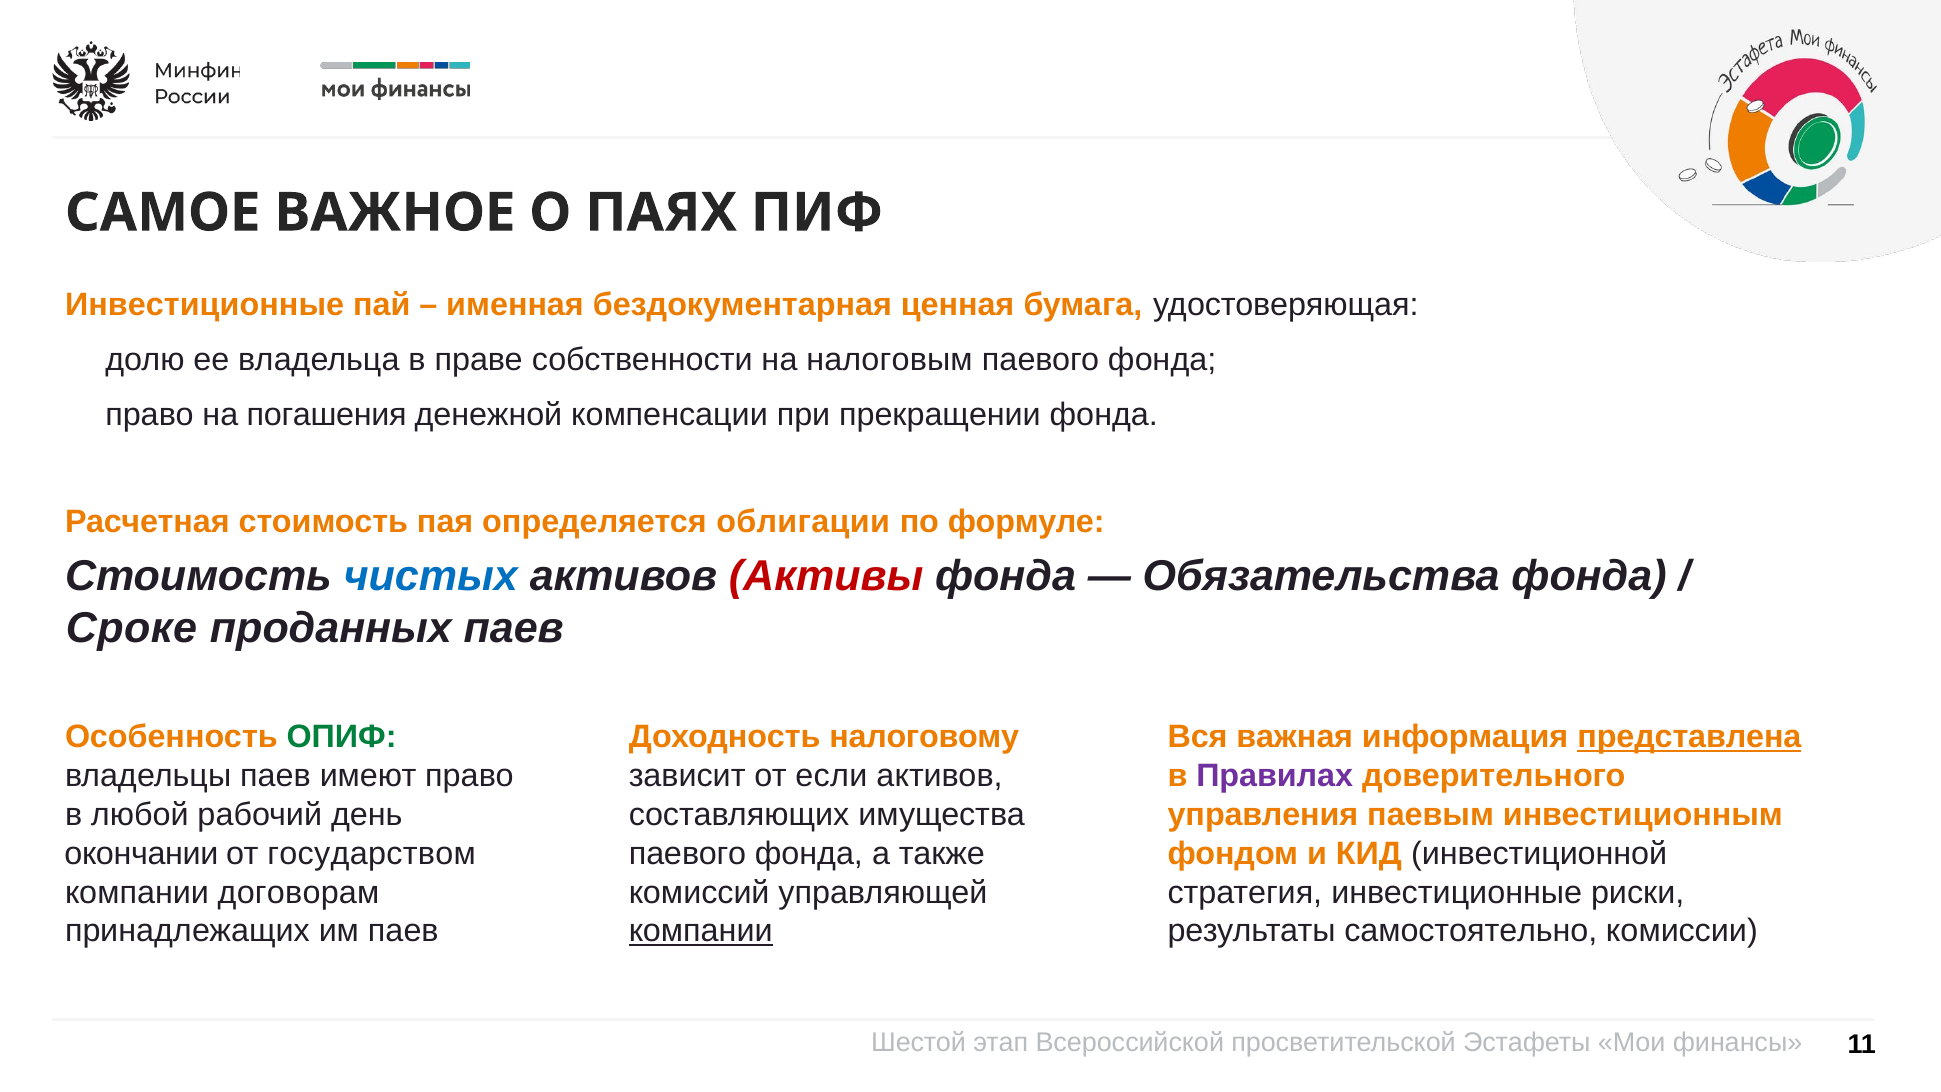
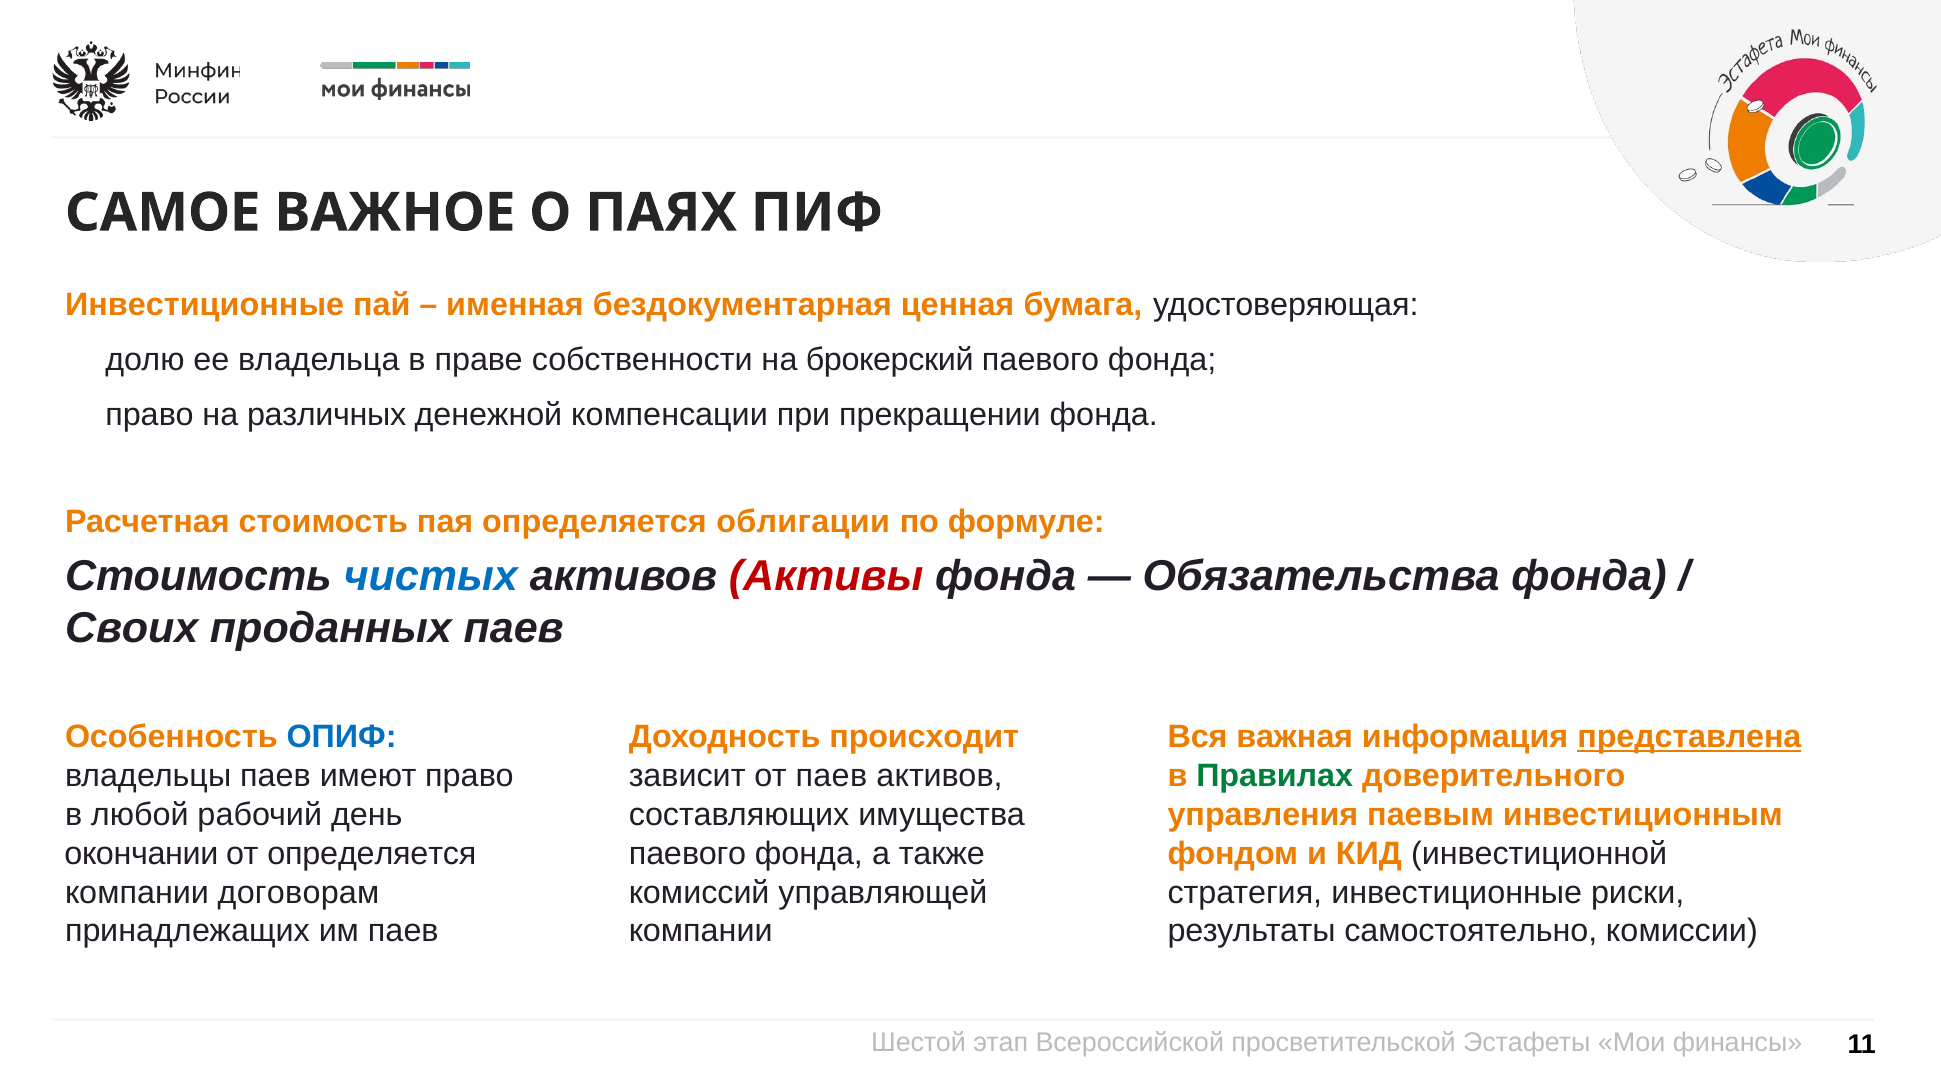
налоговым: налоговым -> брокерский (890, 360)
погашения: погашения -> различных (327, 415)
Сроке: Сроке -> Своих (132, 628)
ОПИФ colour: green -> blue (342, 737)
налоговому: налоговому -> происходит (924, 737)
от если: если -> паев (831, 776)
Правилах colour: purple -> green (1275, 776)
от государством: государством -> определяется (372, 853)
компании underline: present -> none (701, 931)
